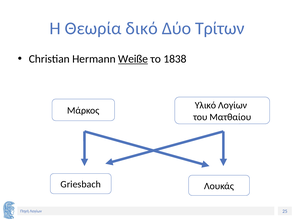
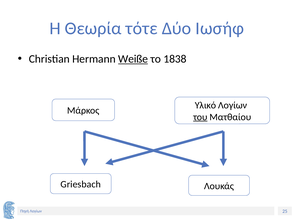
δικό: δικό -> τότε (142, 28)
Τρίτων: Τρίτων -> Ιωσήφ (220, 28)
του underline: none -> present (200, 117)
